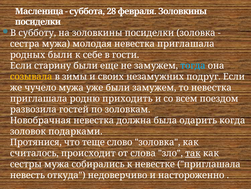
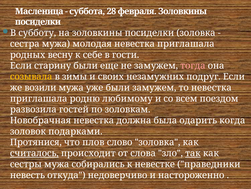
родных были: были -> весну (60, 55)
тогда colour: light blue -> pink (193, 66)
чучело: чучело -> возили (40, 87)
приходить: приходить -> любимому (127, 98)
теще: теще -> плов (93, 142)
считалось underline: none -> present (34, 153)
невестке приглашала: приглашала -> праведники (209, 164)
